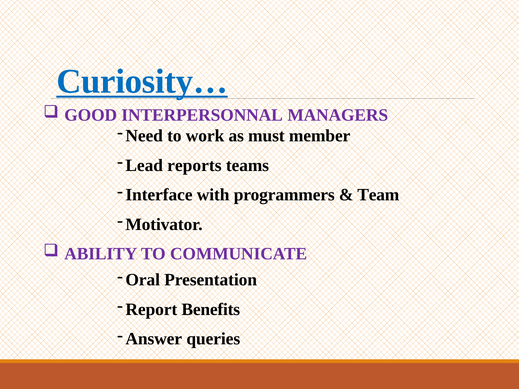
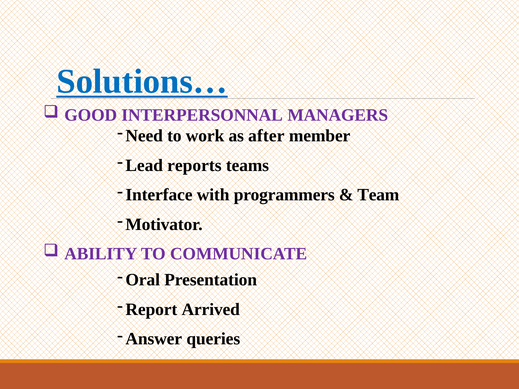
Curiosity…: Curiosity… -> Solutions… (142, 81)
must: must -> after (266, 136)
Benefits: Benefits -> Arrived (211, 309)
